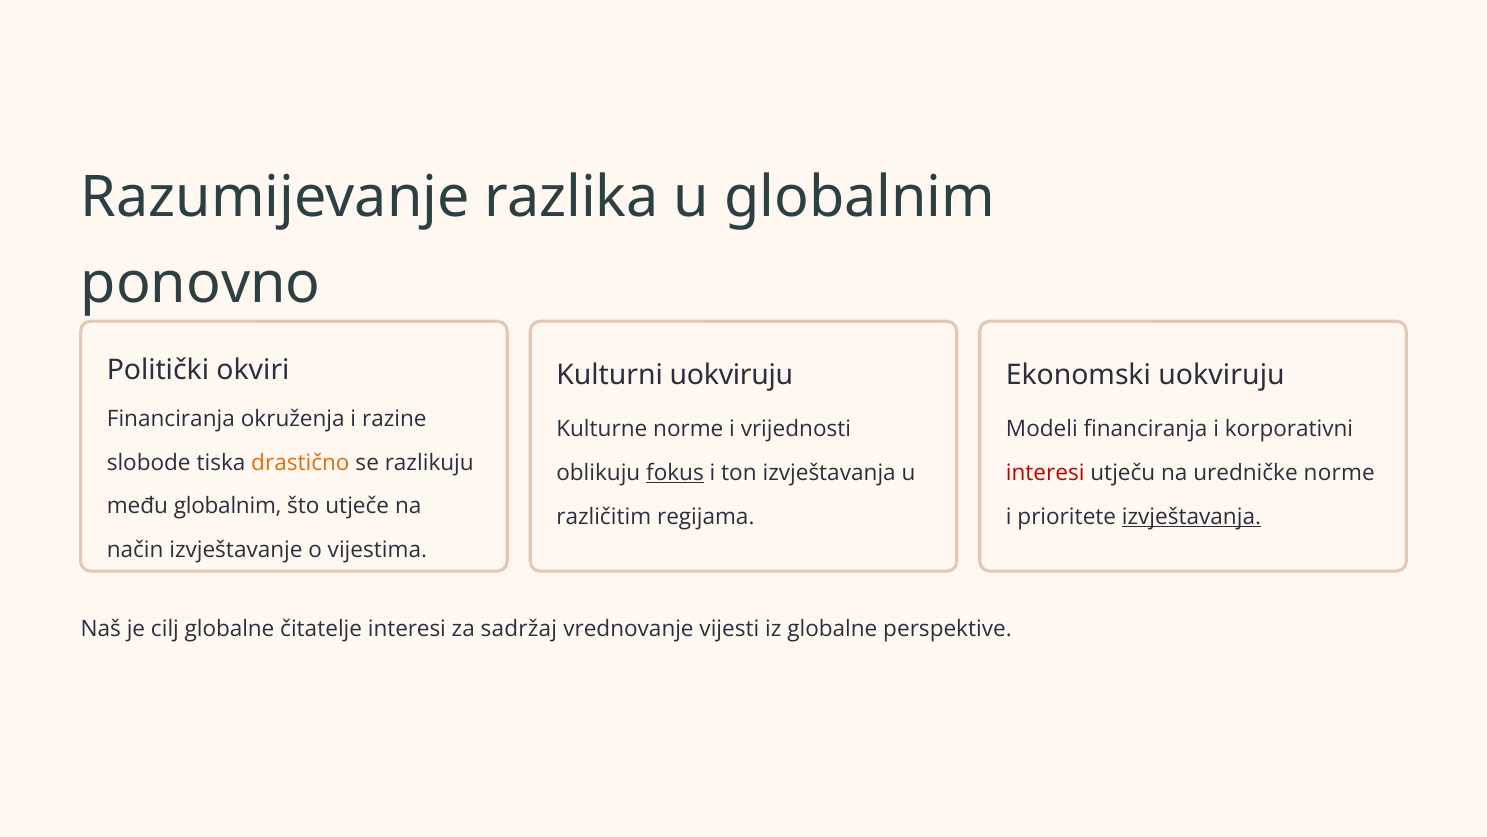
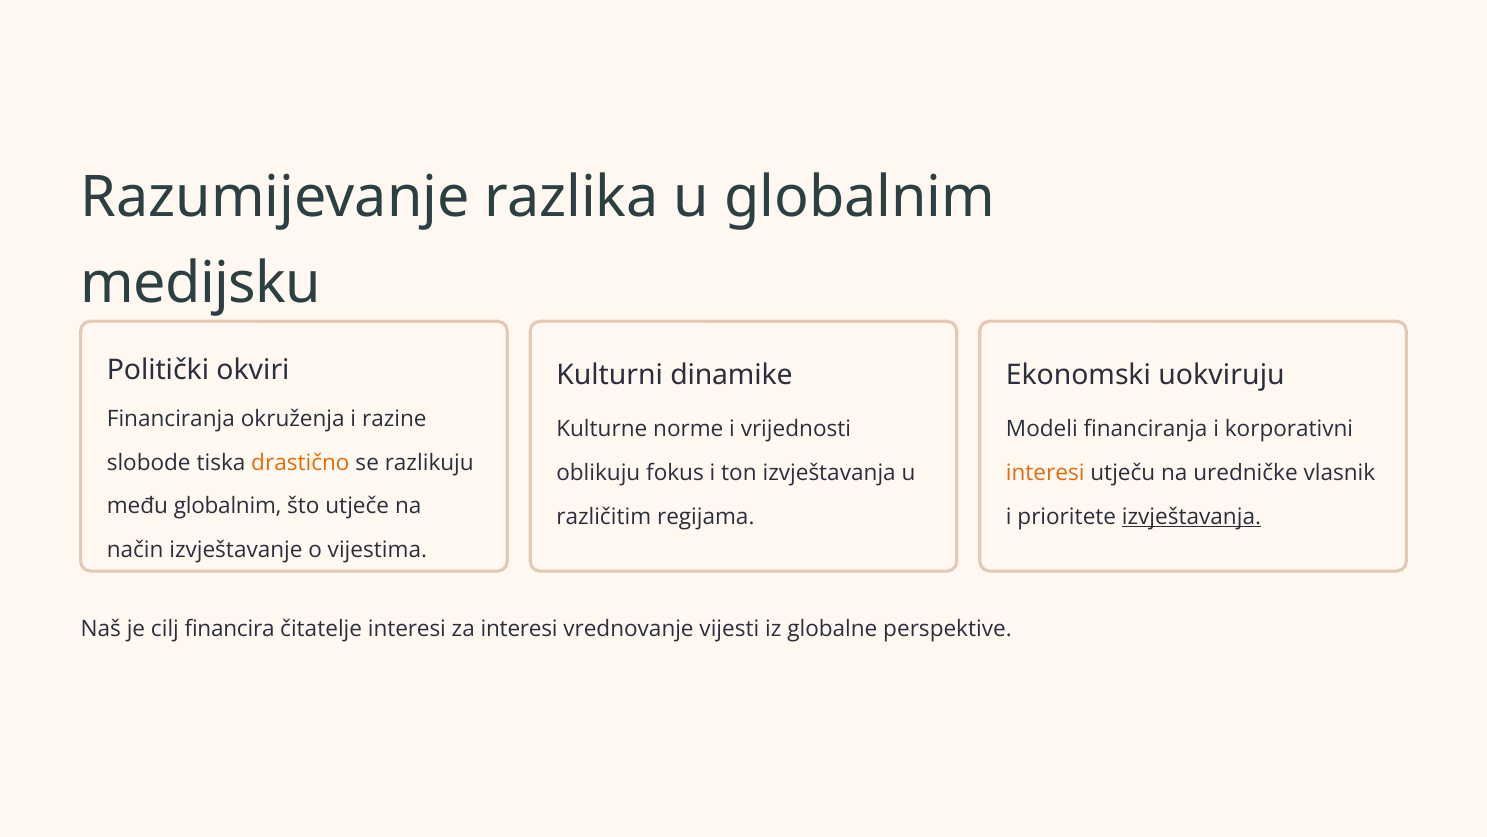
ponovno: ponovno -> medijsku (201, 283)
Kulturni uokviruju: uokviruju -> dinamike (731, 375)
fokus underline: present -> none (675, 473)
interesi colour: red -> orange (1045, 473)
uredničke norme: norme -> vlasnik (1339, 473)
cilj globalne: globalne -> financira (230, 629)
za sadržaj: sadržaj -> interesi (519, 629)
